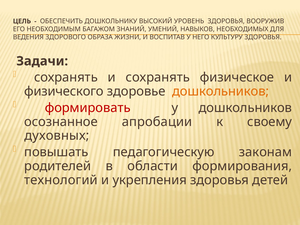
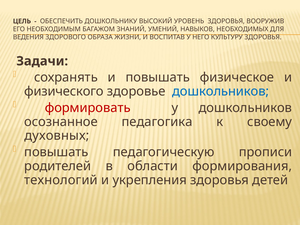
и сохранять: сохранять -> повышать (158, 77)
дошкольников colour: orange -> blue (221, 91)
апробации: апробации -> педагогика (157, 122)
законам: законам -> прописи (266, 152)
